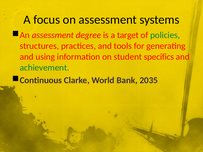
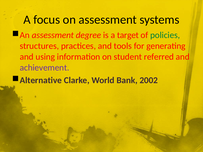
specifics: specifics -> referred (159, 57)
achievement colour: green -> purple (45, 68)
Continuous: Continuous -> Alternative (41, 80)
2035: 2035 -> 2002 (149, 80)
